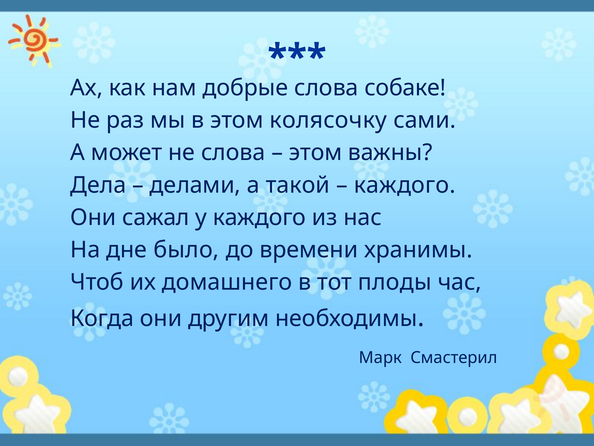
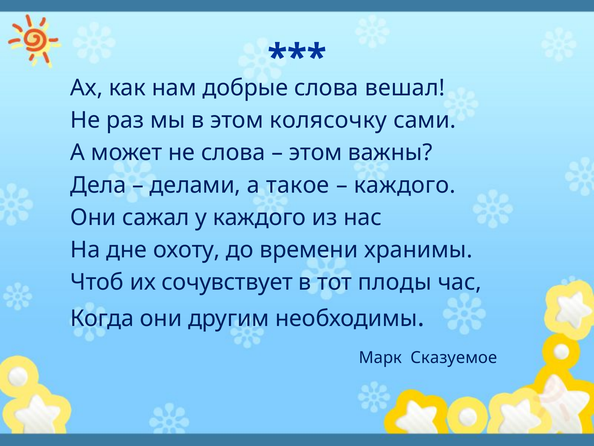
собаке: собаке -> вешал (405, 88)
такой: такой -> такое (298, 185)
было: было -> охоту (187, 250)
домашнего: домашнего -> сочувствует (227, 282)
Смастерил: Смастерил -> Сказуемое (454, 357)
